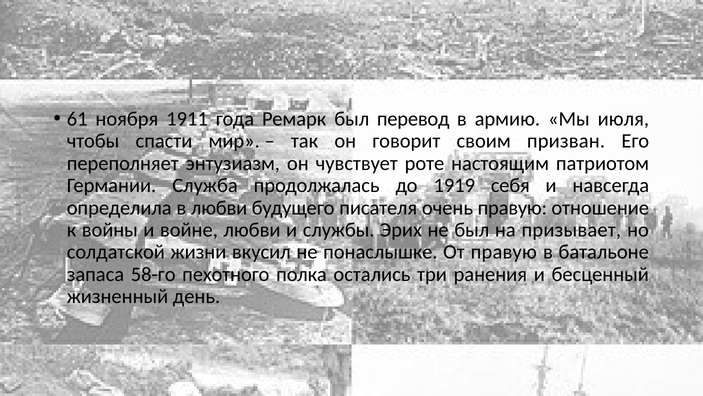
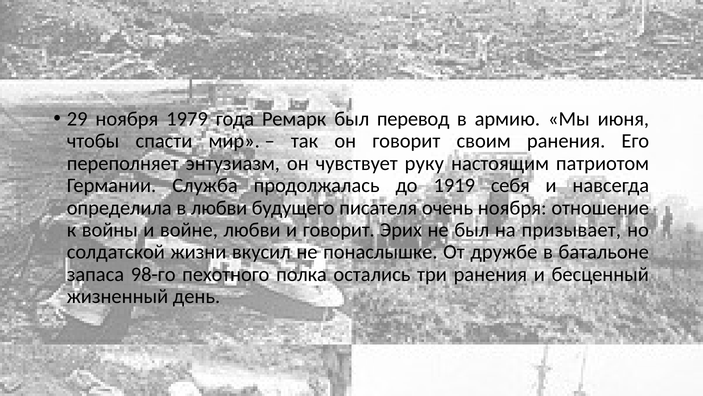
61: 61 -> 29 (77, 119)
1911: 1911 -> 1979 (187, 119)
июля: июля -> июня (623, 119)
своим призван: призван -> ранения (566, 141)
роте: роте -> руку (424, 163)
очень правую: правую -> ноября (512, 207)
и службы: службы -> говорит (339, 230)
От правую: правую -> дружбе (504, 252)
58-го: 58-го -> 98-го (153, 274)
